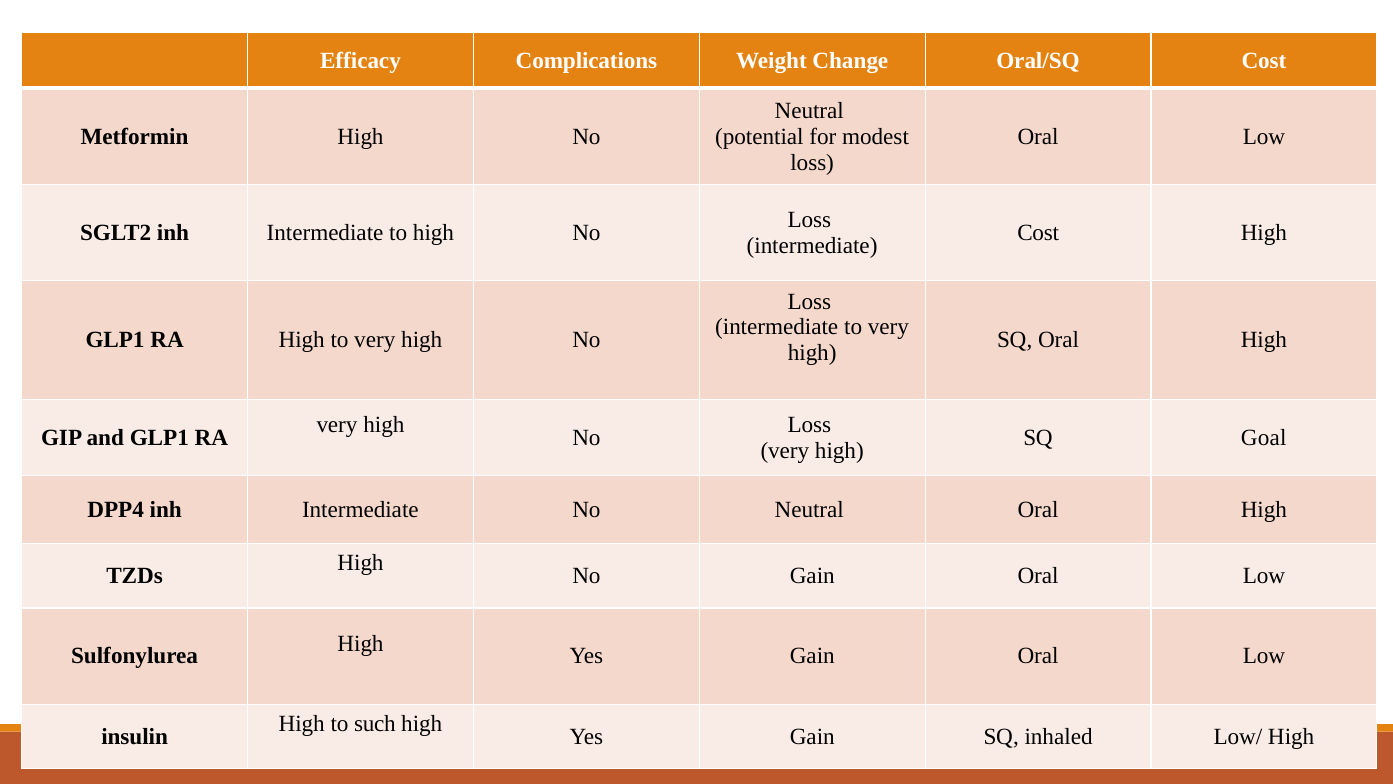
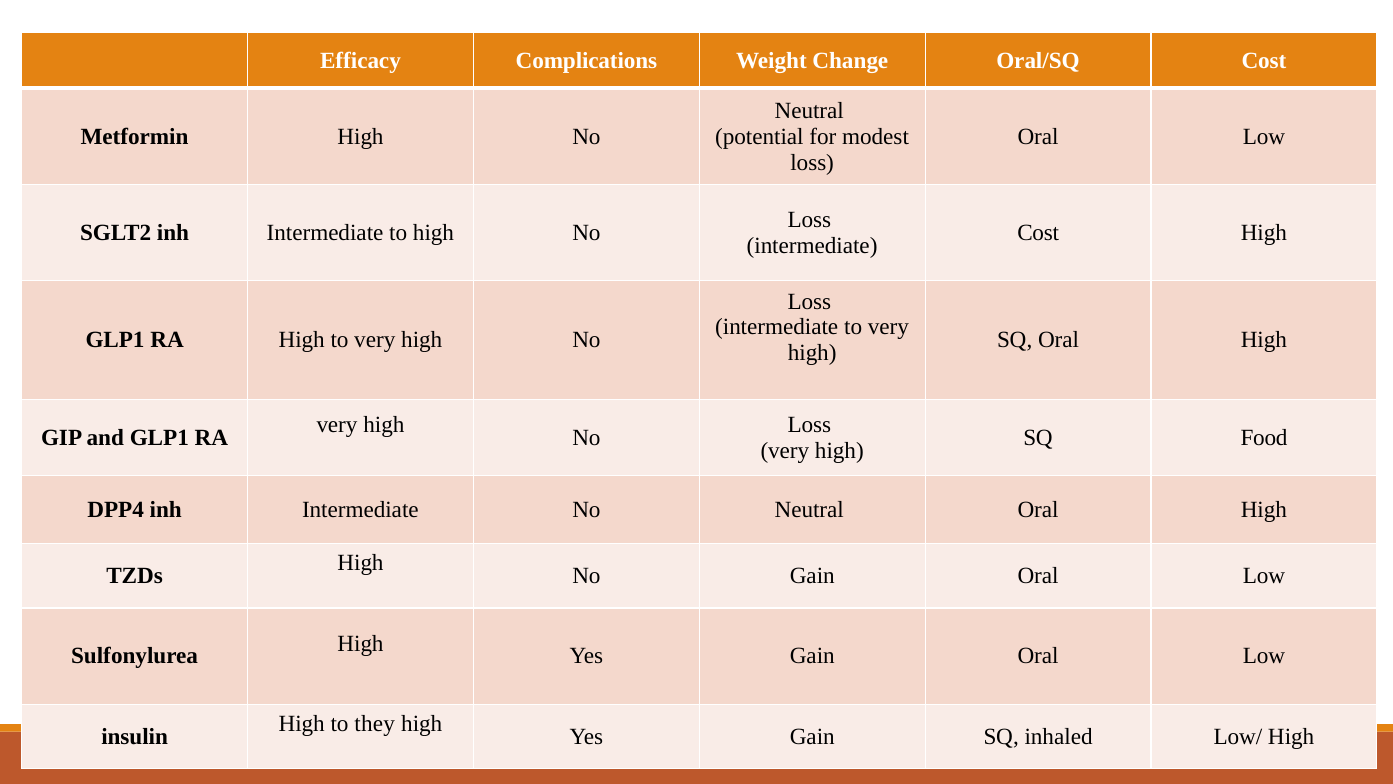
Goal: Goal -> Food (1264, 437)
such: such -> they (375, 723)
